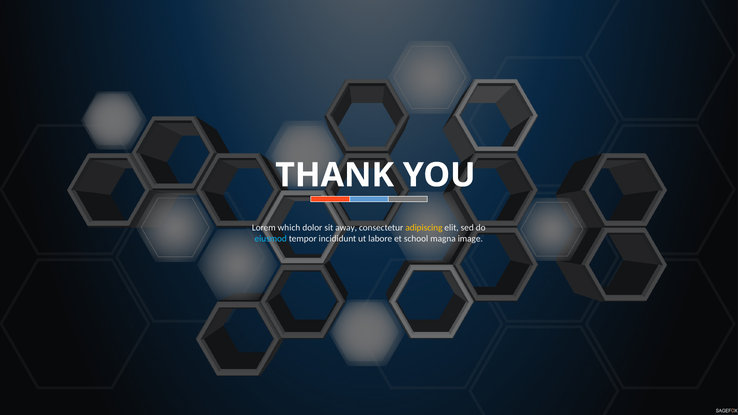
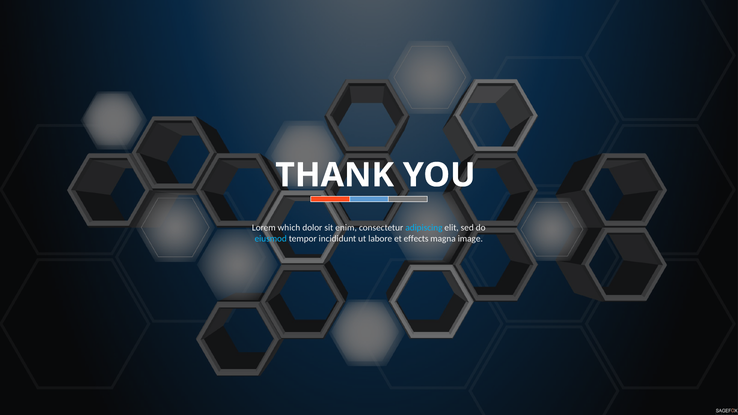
away: away -> enim (346, 228)
adipiscing colour: yellow -> light blue (424, 228)
school: school -> effects (416, 239)
